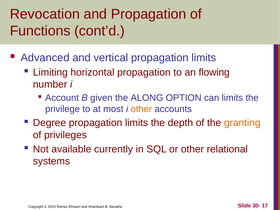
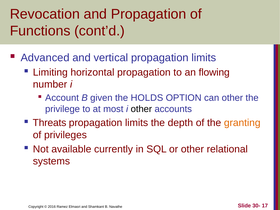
ALONG: ALONG -> HOLDS (147, 98)
can limits: limits -> other (232, 98)
other colour: orange -> black (141, 109)
Degree: Degree -> Threats (50, 123)
